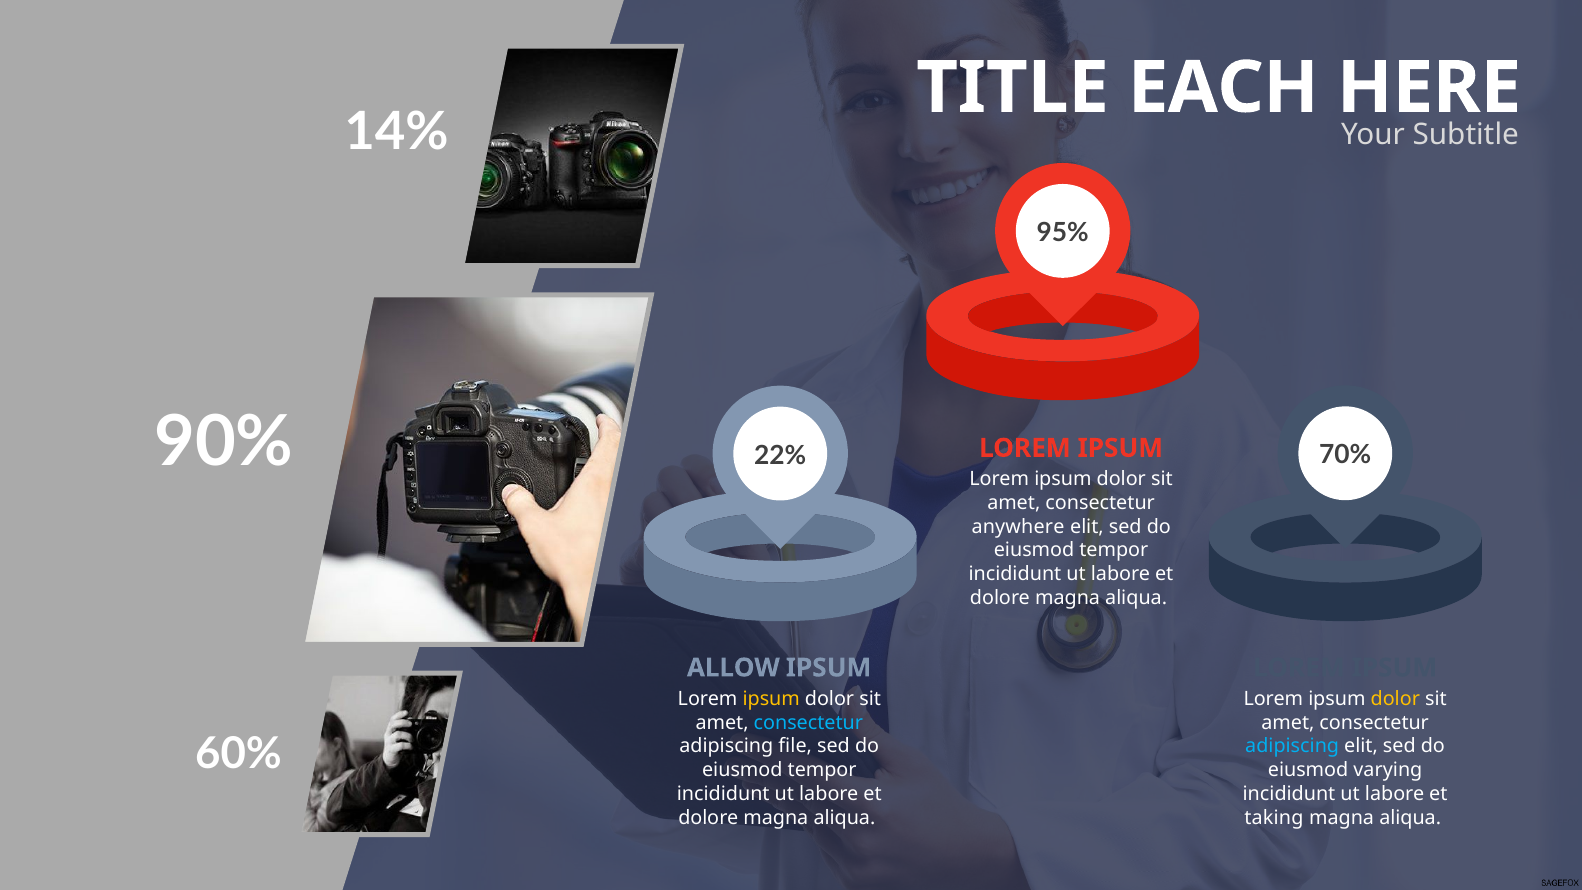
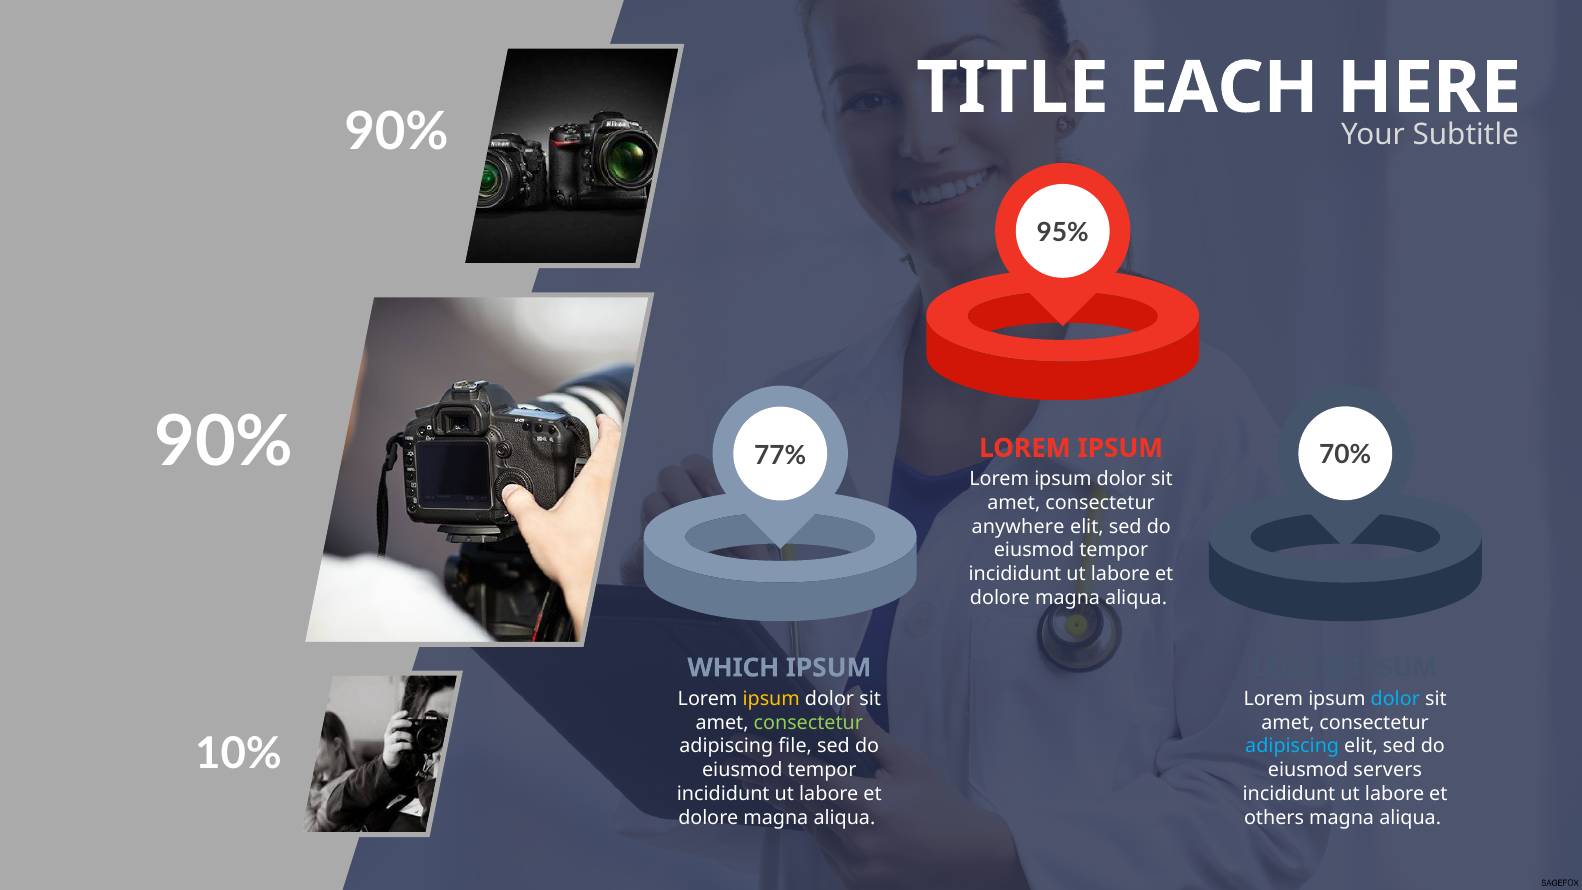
14%: 14% -> 90% (396, 132)
22%: 22% -> 77% (780, 455)
ALLOW: ALLOW -> WHICH (733, 668)
dolor colour: yellow -> light blue (1395, 699)
consectetur colour: light blue -> light green (808, 723)
60%: 60% -> 10% (239, 754)
varying: varying -> servers (1388, 770)
taking: taking -> others (1274, 818)
